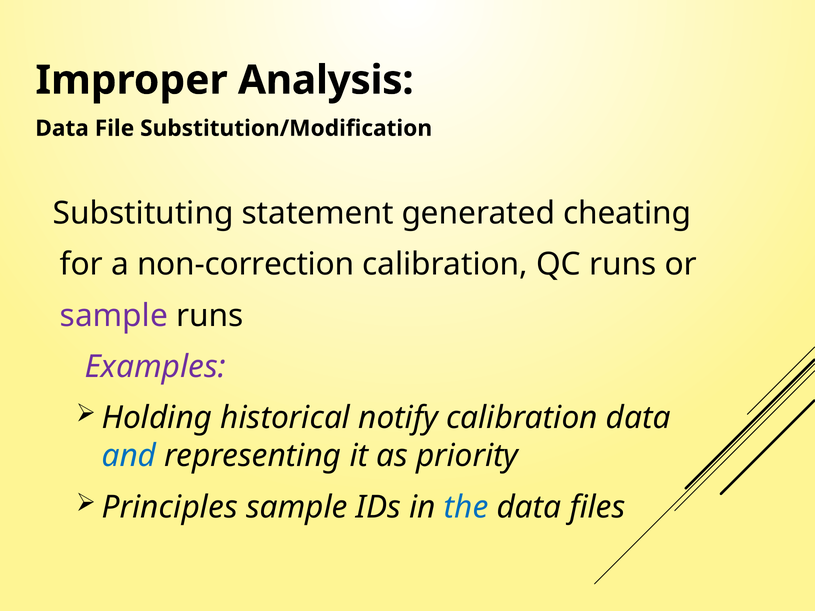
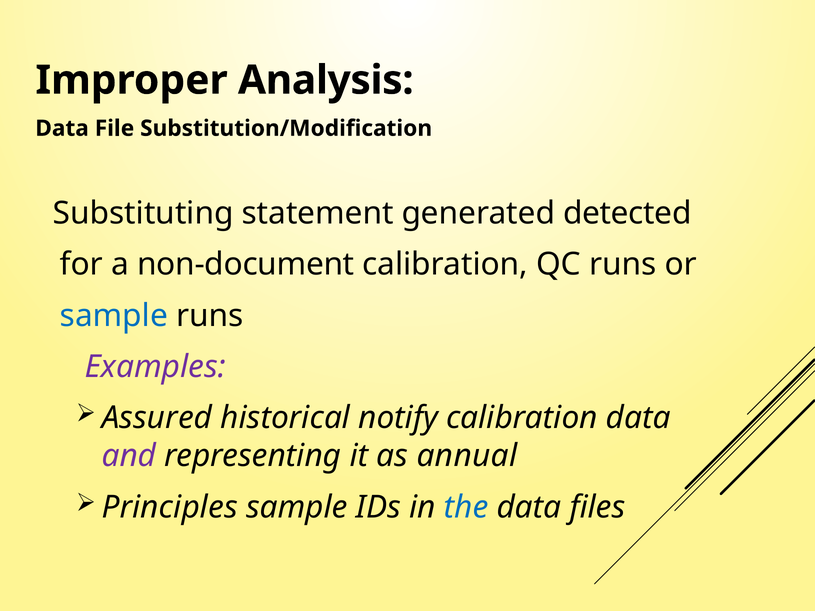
cheating: cheating -> detected (627, 213)
non-correction: non-correction -> non-document (246, 265)
sample colour: purple -> blue (114, 316)
Holding: Holding -> Assured (157, 418)
and colour: blue -> purple (129, 456)
priority: priority -> annual (467, 456)
